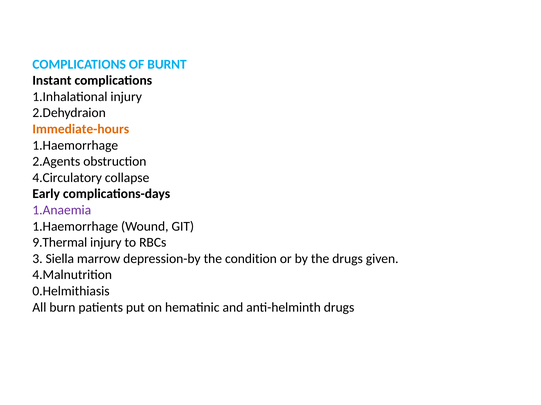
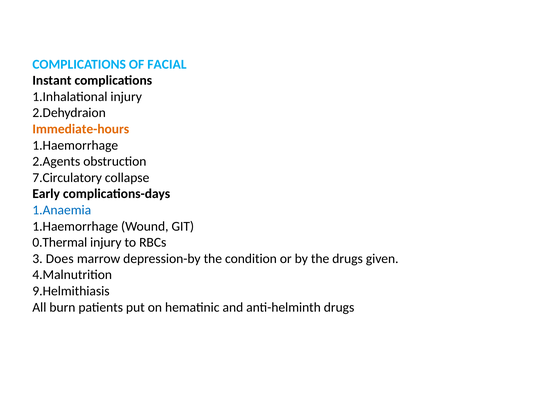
BURNT: BURNT -> FACIAL (167, 64)
4.Circulatory: 4.Circulatory -> 7.Circulatory (67, 178)
1.Anaemia colour: purple -> blue (62, 210)
9.Thermal: 9.Thermal -> 0.Thermal (60, 243)
Siella: Siella -> Does (60, 259)
0.Helmithiasis: 0.Helmithiasis -> 9.Helmithiasis (71, 292)
